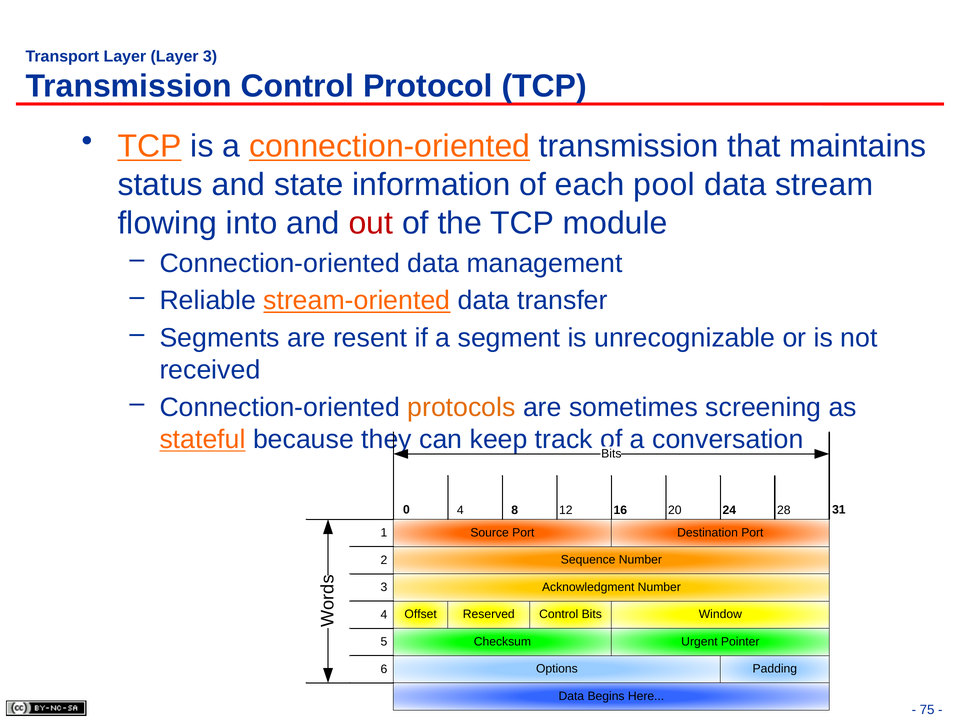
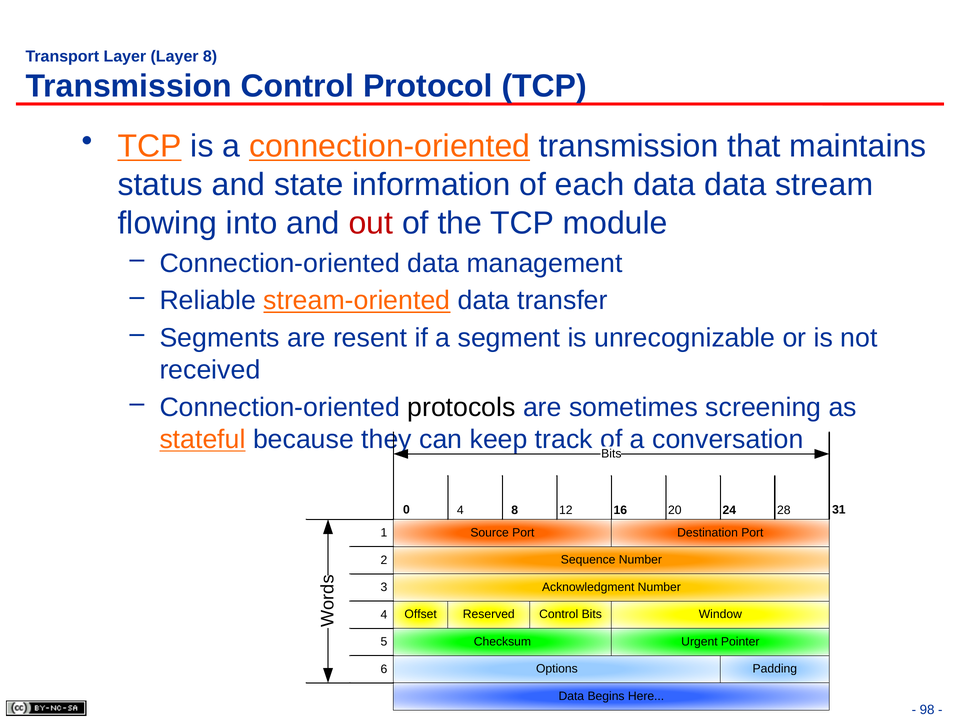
Layer 3: 3 -> 8 (210, 56)
each pool: pool -> data (664, 185)
protocols colour: orange -> black (461, 407)
75: 75 -> 98 (927, 710)
